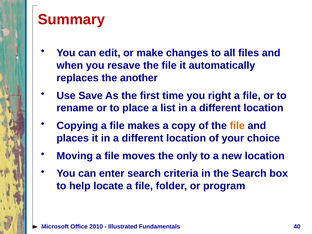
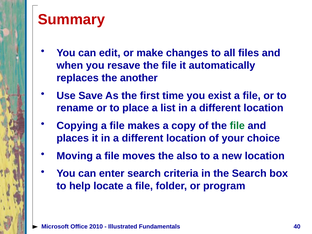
right: right -> exist (220, 96)
file colour: orange -> green (237, 126)
only: only -> also (187, 156)
